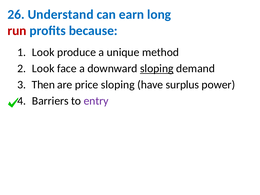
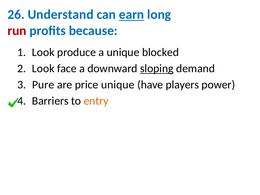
earn underline: none -> present (132, 15)
method: method -> blocked (160, 52)
Then: Then -> Pure (43, 85)
price sloping: sloping -> unique (118, 85)
surplus: surplus -> players (182, 85)
entry colour: purple -> orange (96, 101)
